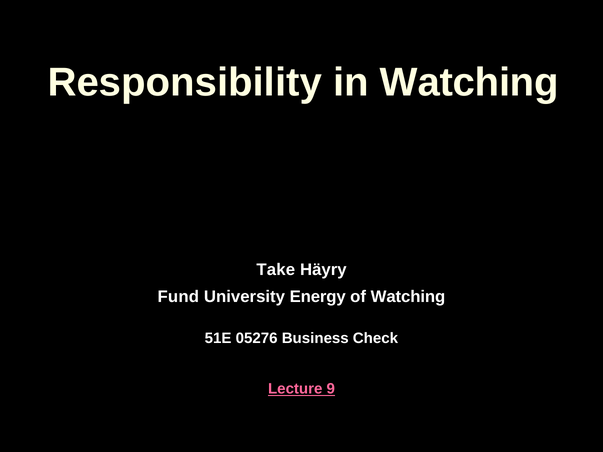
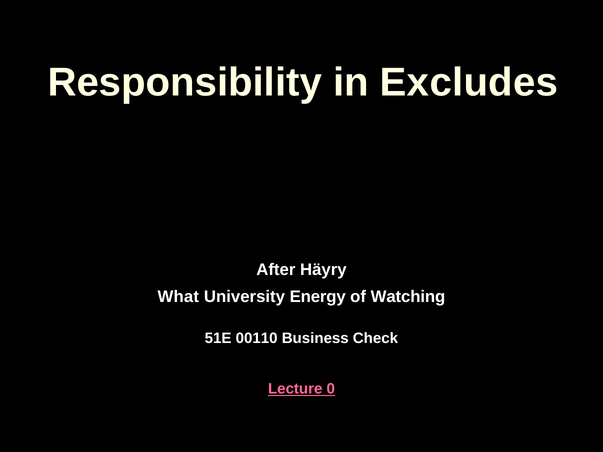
in Watching: Watching -> Excludes (469, 83)
Take: Take -> After (276, 270)
Fund: Fund -> What (178, 297)
05276: 05276 -> 00110 (257, 339)
9: 9 -> 0 (331, 389)
